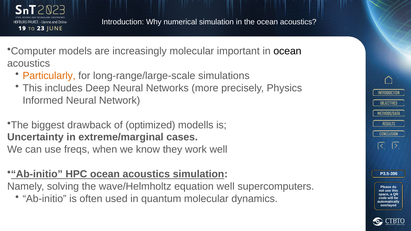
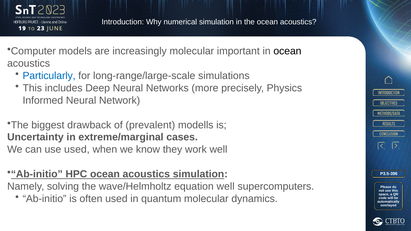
Particularly colour: orange -> blue (49, 76)
optimized: optimized -> prevalent (150, 125)
use freqs: freqs -> used (77, 150)
